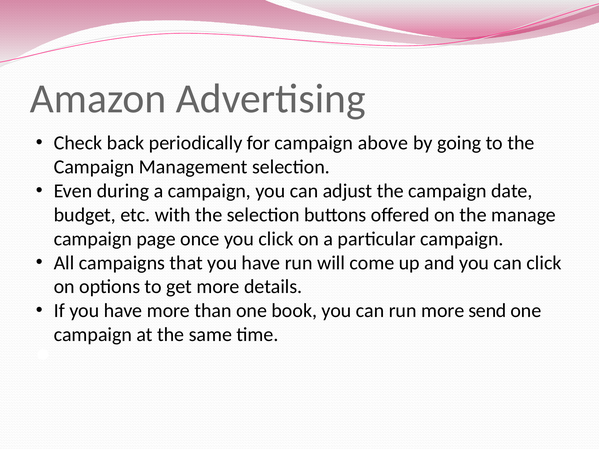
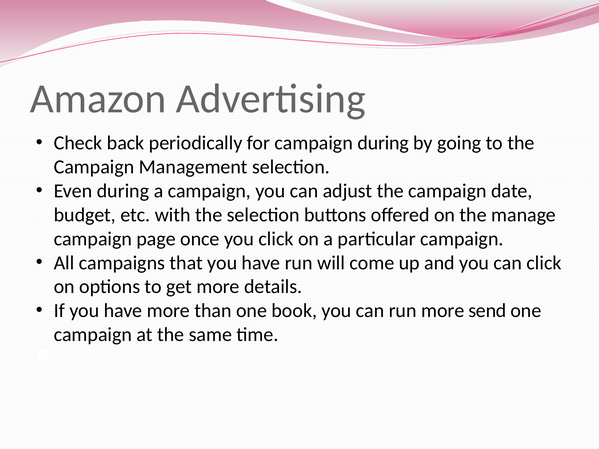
campaign above: above -> during (383, 143)
